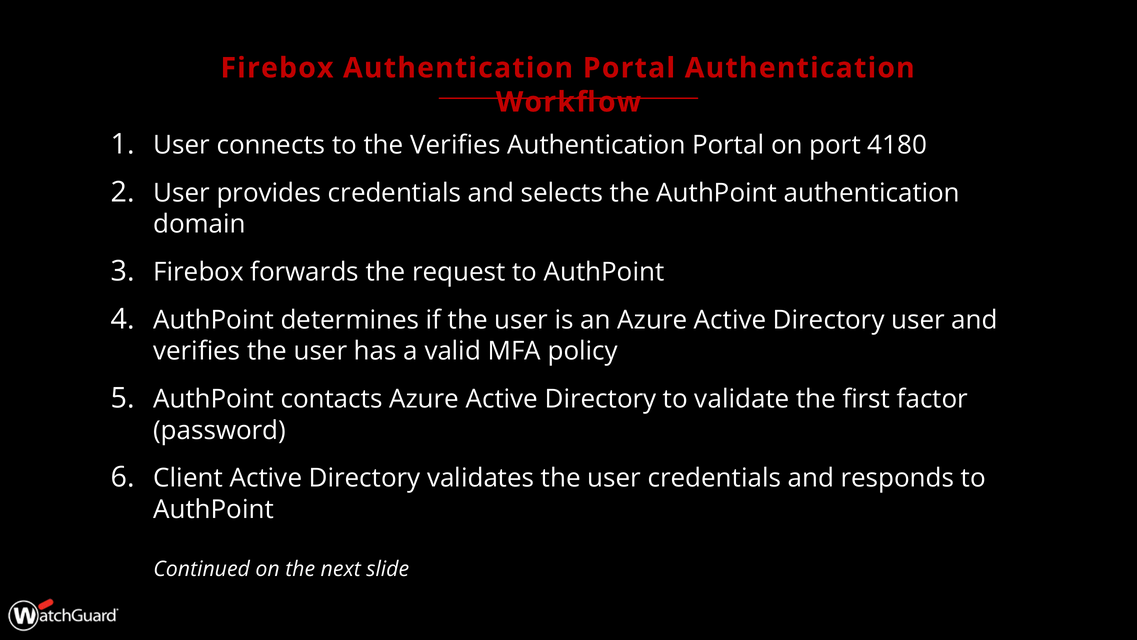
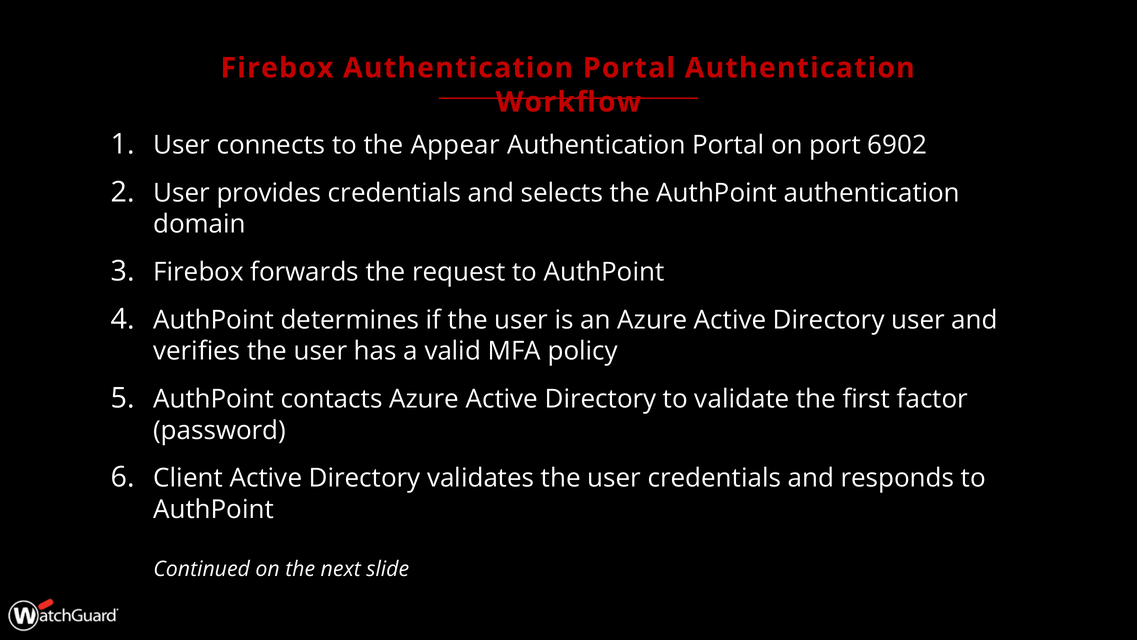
the Verifies: Verifies -> Appear (455, 145)
4180: 4180 -> 6902 (897, 145)
